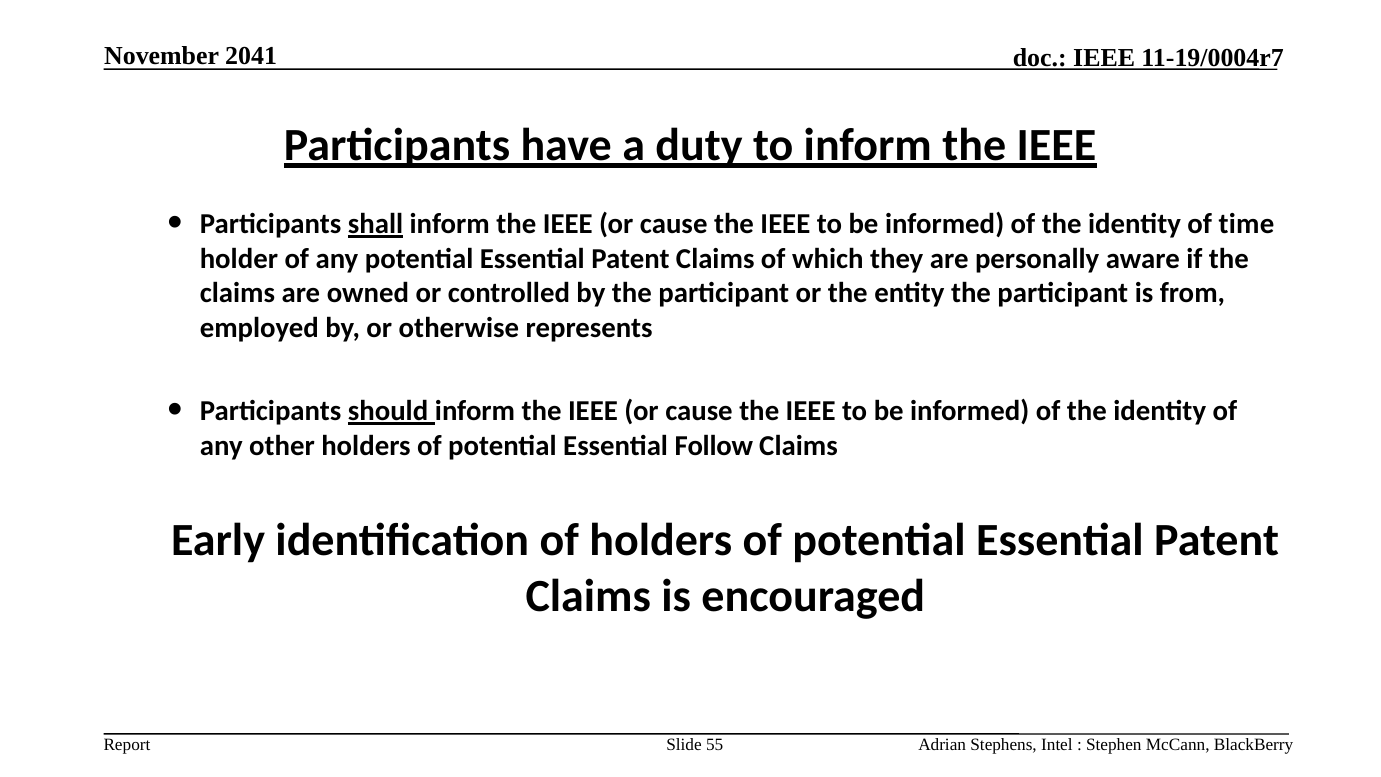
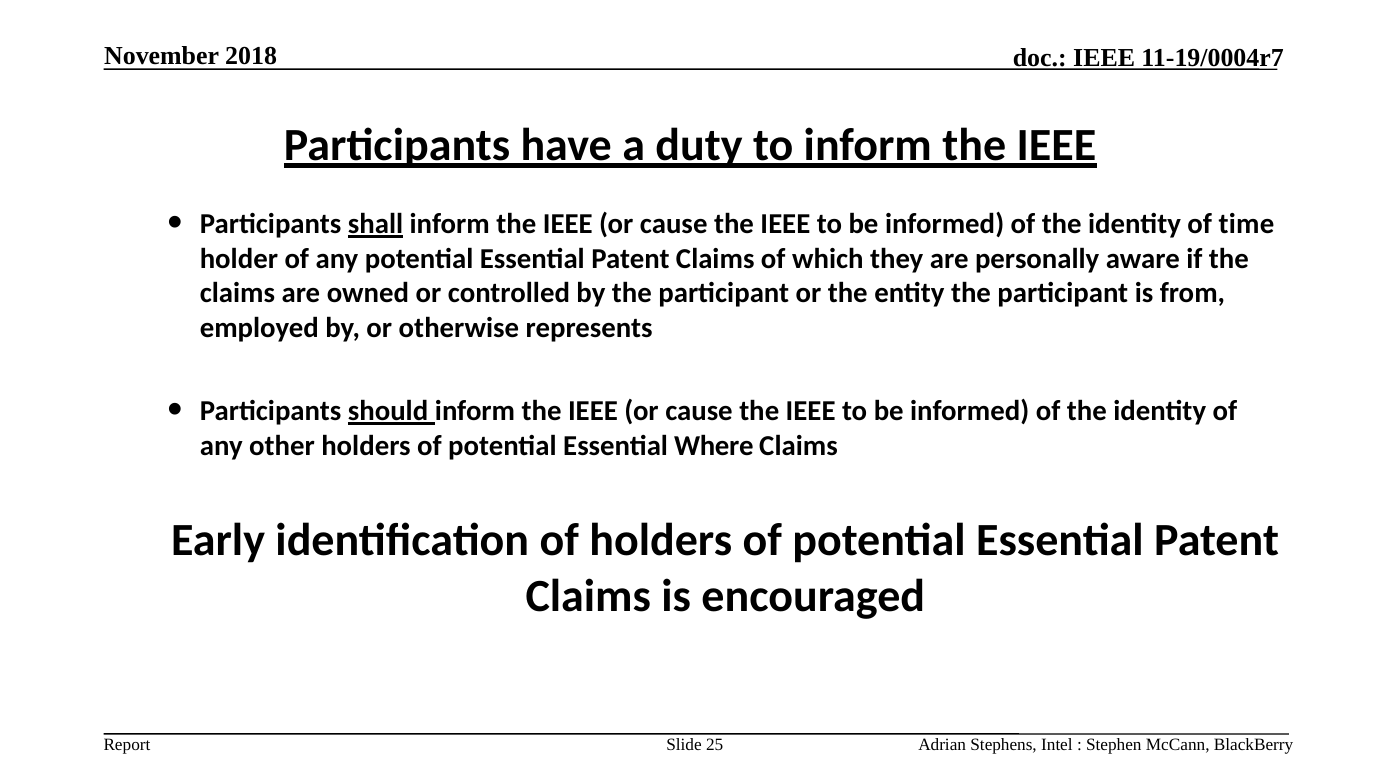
2041: 2041 -> 2018 (251, 56)
Follow: Follow -> Where (714, 445)
55: 55 -> 25 (715, 745)
